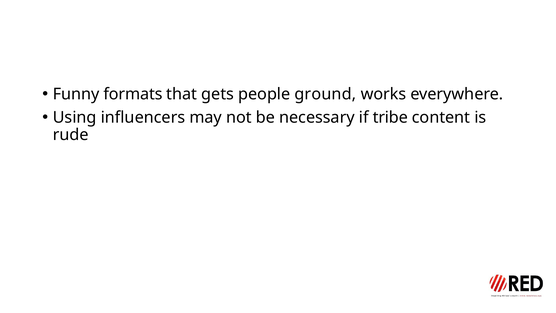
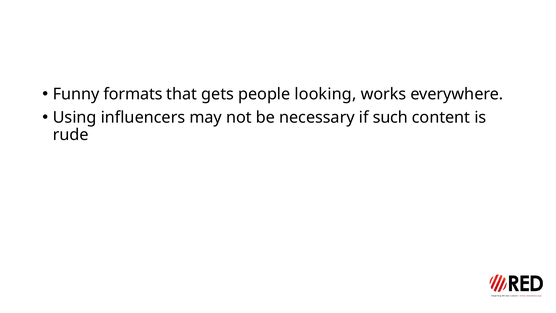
ground: ground -> looking (325, 94)
tribe: tribe -> such (390, 117)
